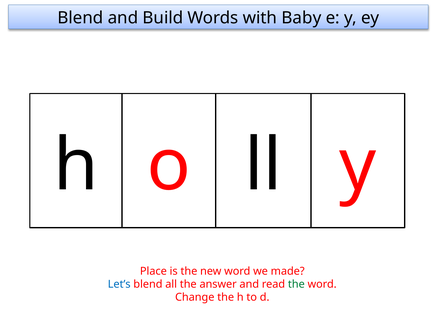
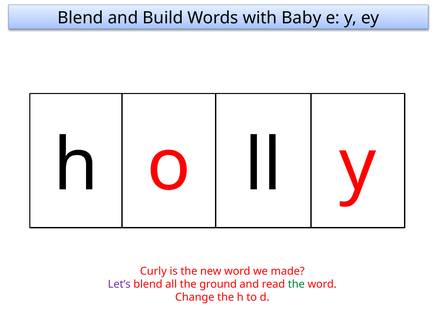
Place: Place -> Curly (153, 271)
Let’s colour: blue -> purple (119, 284)
answer: answer -> ground (218, 284)
